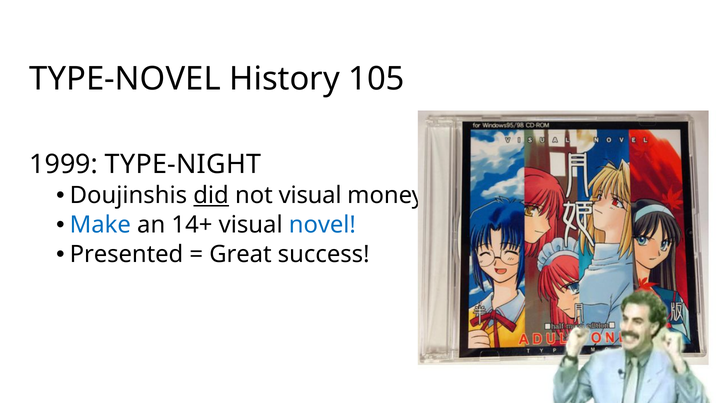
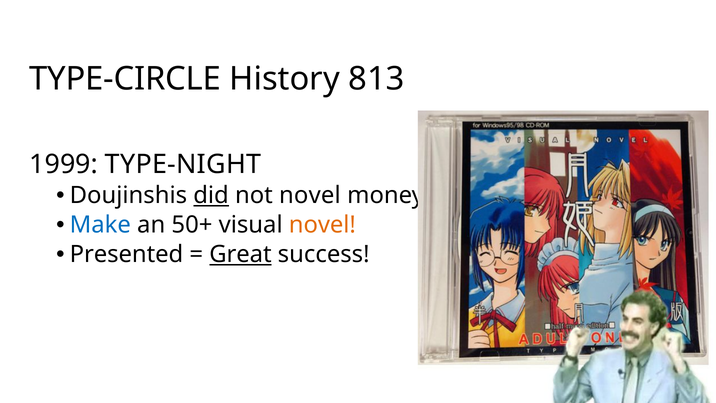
TYPE-NOVEL: TYPE-NOVEL -> TYPE-CIRCLE (125, 79)
105: 105 -> 813 (376, 79)
not visual: visual -> novel (310, 195)
14+: 14+ -> 50+ (192, 225)
novel colour: blue -> orange (322, 225)
Great underline: none -> present (240, 254)
